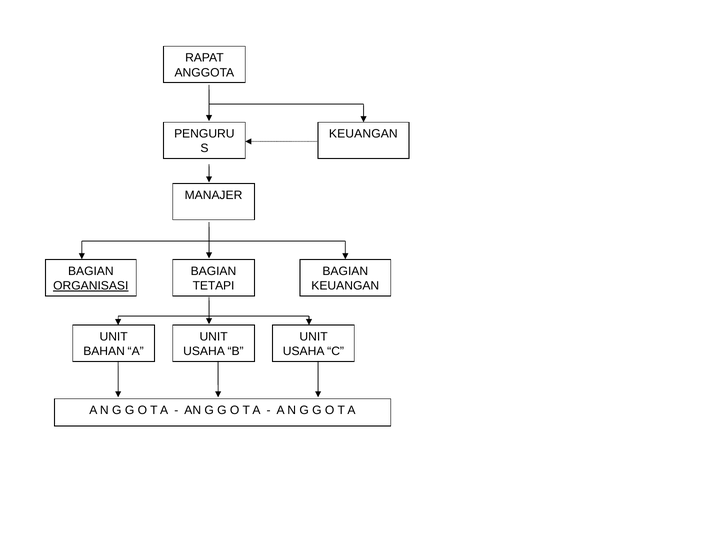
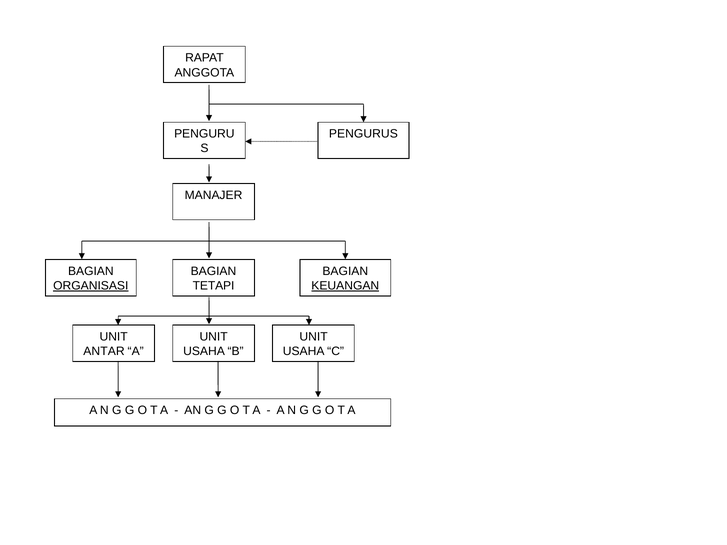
KEUANGAN: KEUANGAN -> PENGURUS (363, 134)
KEUANGAN underline: none -> present (345, 286)
BAHAN: BAHAN -> ANTAR (104, 352)
